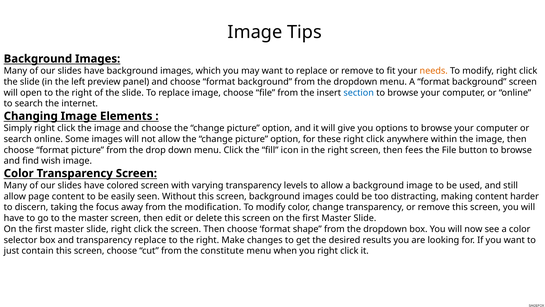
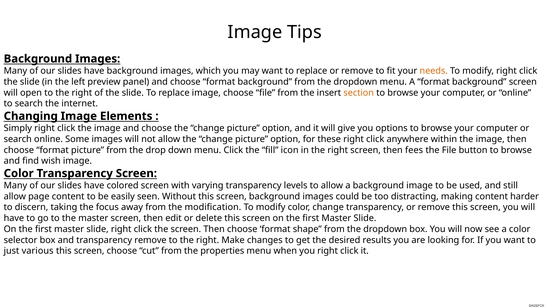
section colour: blue -> orange (359, 93)
transparency replace: replace -> remove (150, 240)
contain: contain -> various (38, 251)
constitute: constitute -> properties (222, 251)
